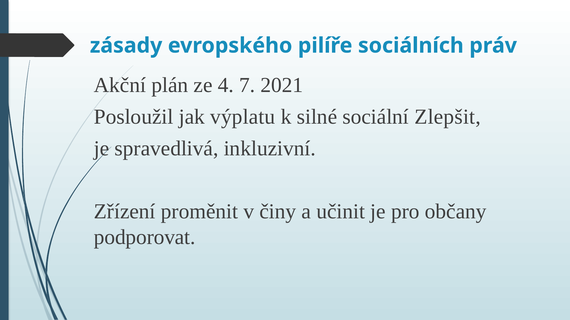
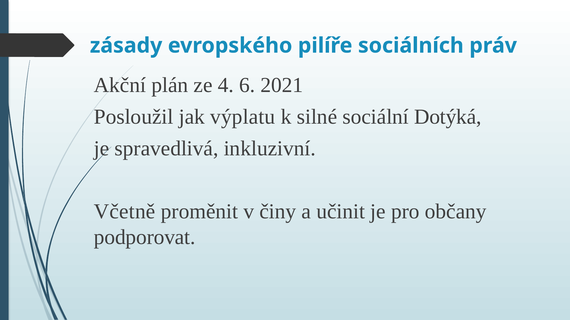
7: 7 -> 6 (247, 85)
Zlepšit: Zlepšit -> Dotýká (448, 117)
Zřízení: Zřízení -> Včetně (125, 212)
